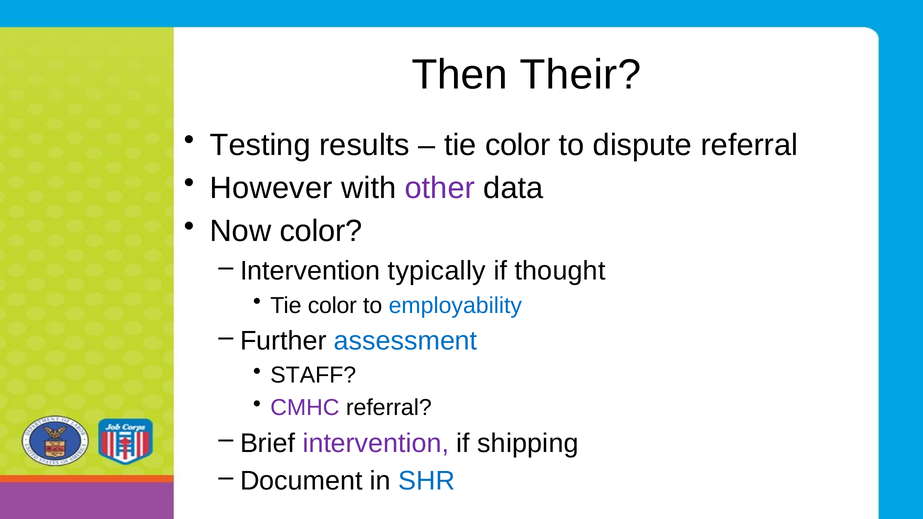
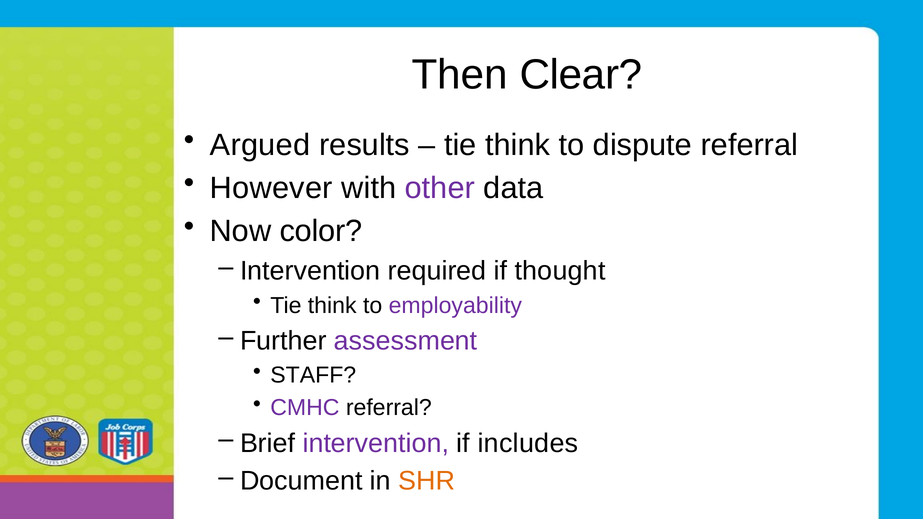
Their: Their -> Clear (581, 75)
Testing: Testing -> Argued (260, 145)
color: color -> think (518, 145)
typically: typically -> required (437, 271)
color: color -> think (332, 305)
employability colour: blue -> purple (455, 305)
assessment colour: blue -> purple (406, 341)
shipping: shipping -> includes (528, 443)
SHR colour: blue -> orange (427, 481)
